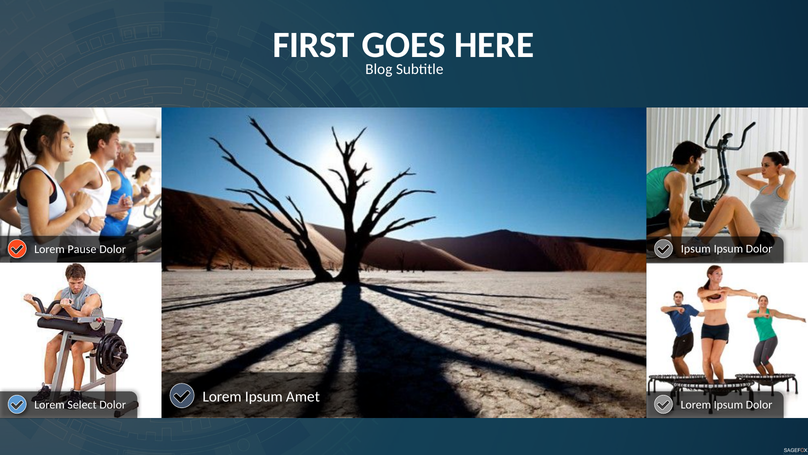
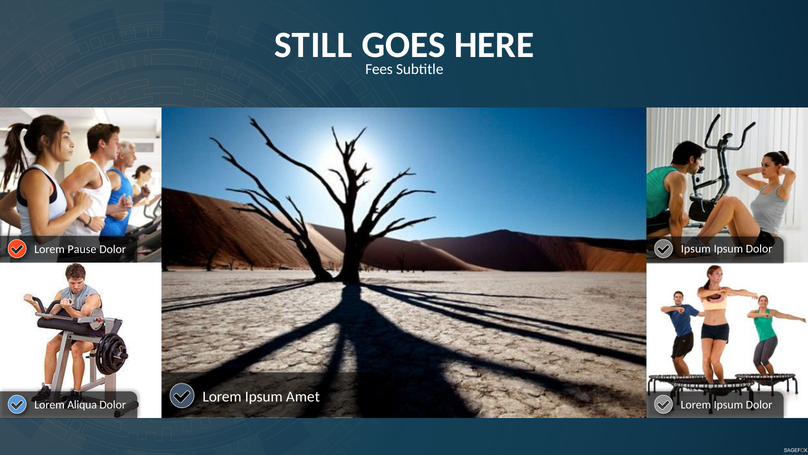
FIRST: FIRST -> STILL (313, 45)
Blog: Blog -> Fees (379, 69)
Select: Select -> Aliqua (82, 404)
